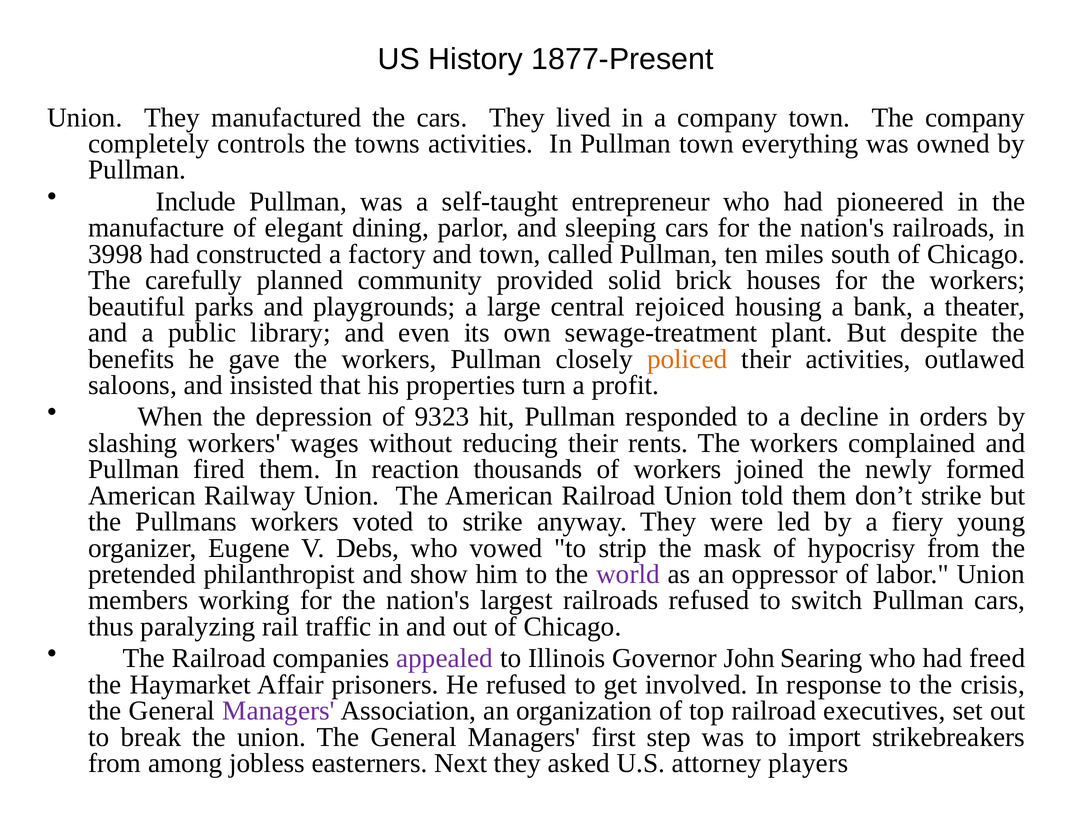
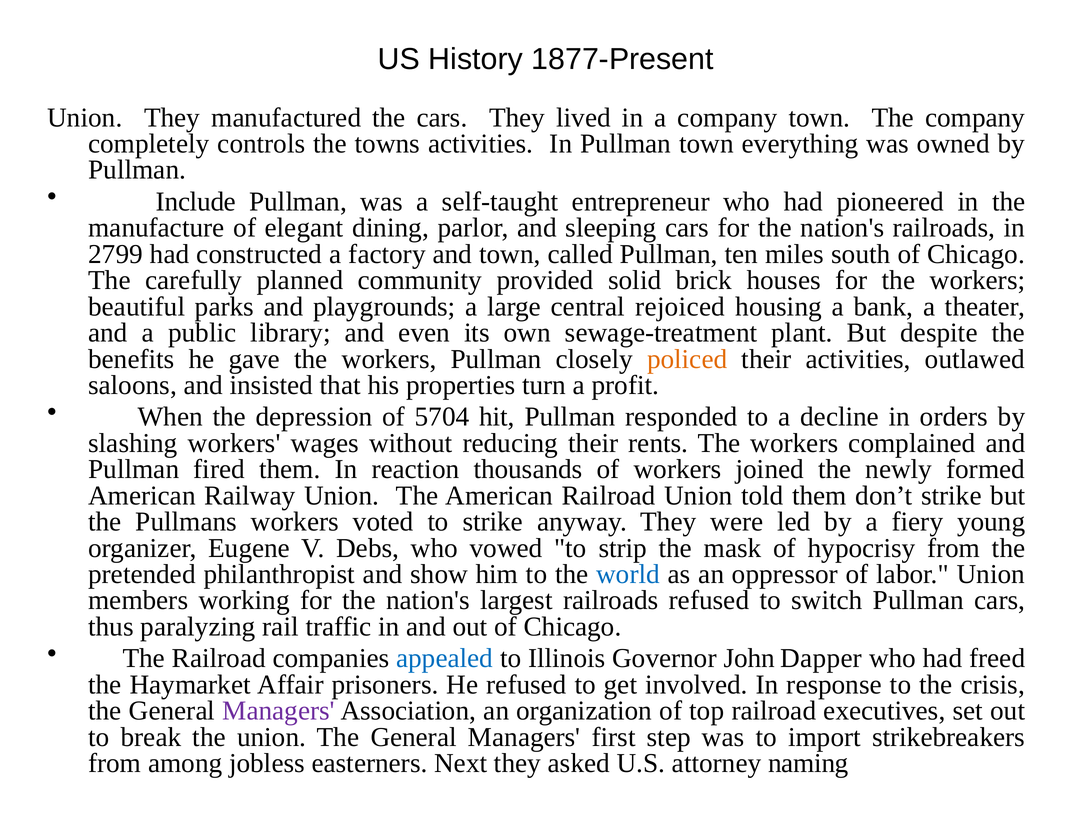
3998: 3998 -> 2799 (116, 254)
9323: 9323 -> 5704 (442, 417)
world colour: purple -> blue (628, 574)
appealed colour: purple -> blue (445, 658)
Searing: Searing -> Dapper (821, 658)
players: players -> naming (808, 763)
